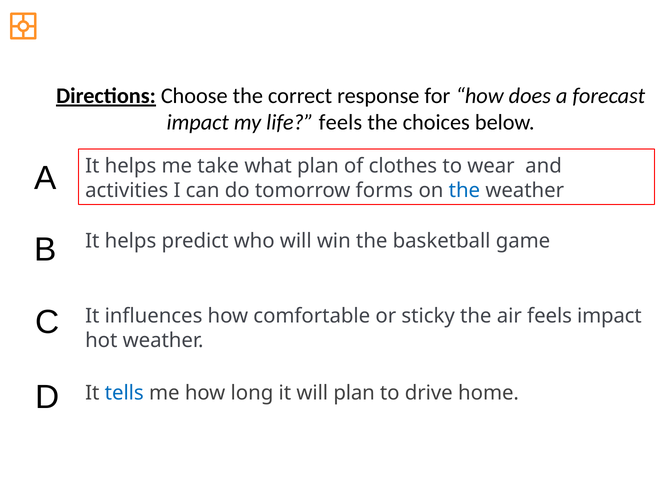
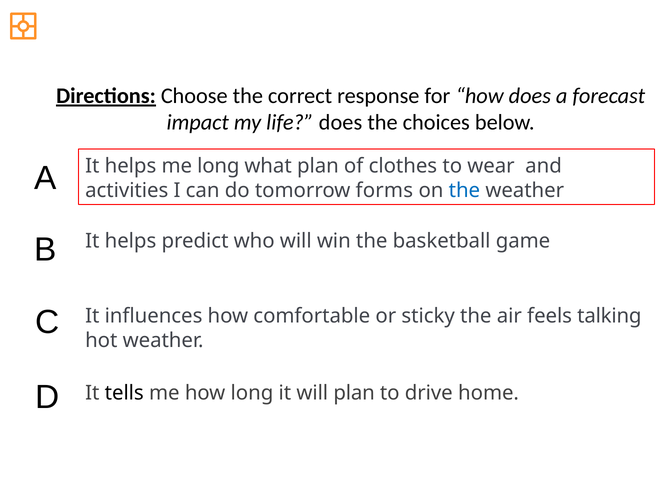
life feels: feels -> does (340, 123)
me take: take -> long (218, 166)
feels impact: impact -> talking (609, 316)
tells colour: blue -> black (124, 393)
